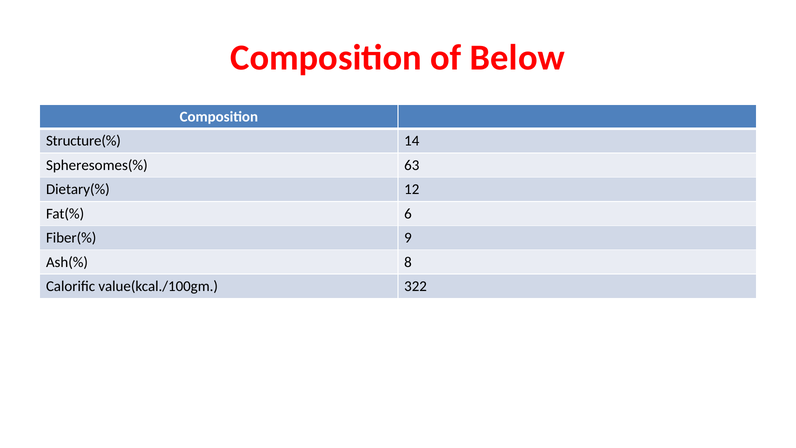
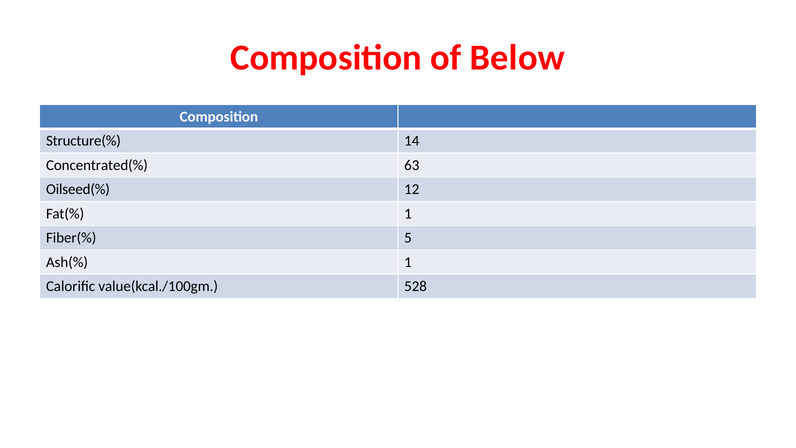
Spheresomes(%: Spheresomes(% -> Concentrated(% (97, 165)
Dietary(%: Dietary(% -> Oilseed(% (78, 189)
Fat(% 6: 6 -> 1 (408, 214)
9: 9 -> 5 (408, 238)
Ash(% 8: 8 -> 1 (408, 262)
322: 322 -> 528 (416, 286)
